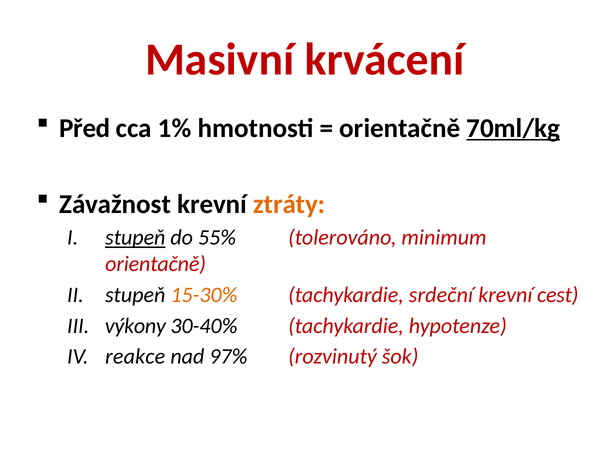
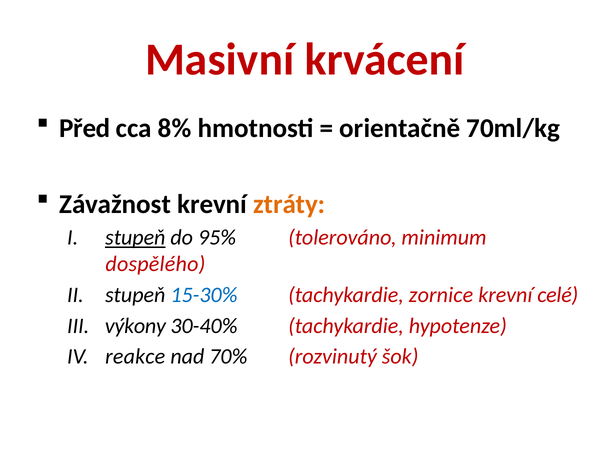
1%: 1% -> 8% (175, 128)
70ml/kg underline: present -> none (513, 128)
55%: 55% -> 95% (217, 237)
orientačně: orientačně -> dospělého (155, 264)
15-30% colour: orange -> blue (204, 295)
srdeční: srdeční -> zornice (441, 295)
cest: cest -> celé (558, 295)
97%: 97% -> 70% (228, 356)
